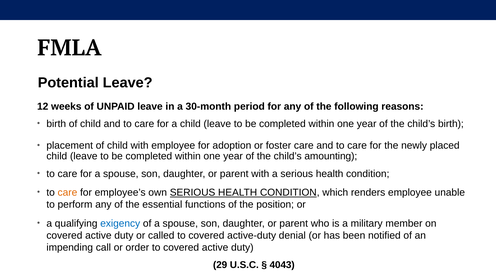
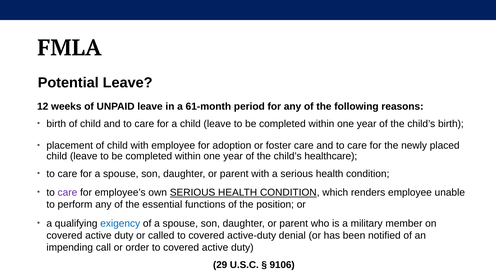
30-month: 30-month -> 61-month (208, 106)
amounting: amounting -> healthcare (331, 156)
care colour: orange -> purple (67, 193)
4043: 4043 -> 9106 (282, 265)
